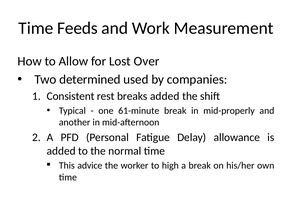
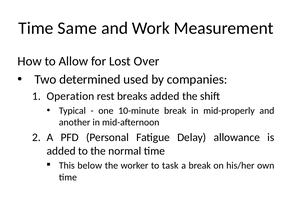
Feeds: Feeds -> Same (77, 28)
Consistent: Consistent -> Operation (71, 96)
61-minute: 61-minute -> 10-minute (139, 111)
advice: advice -> below (90, 166)
high: high -> task (170, 166)
